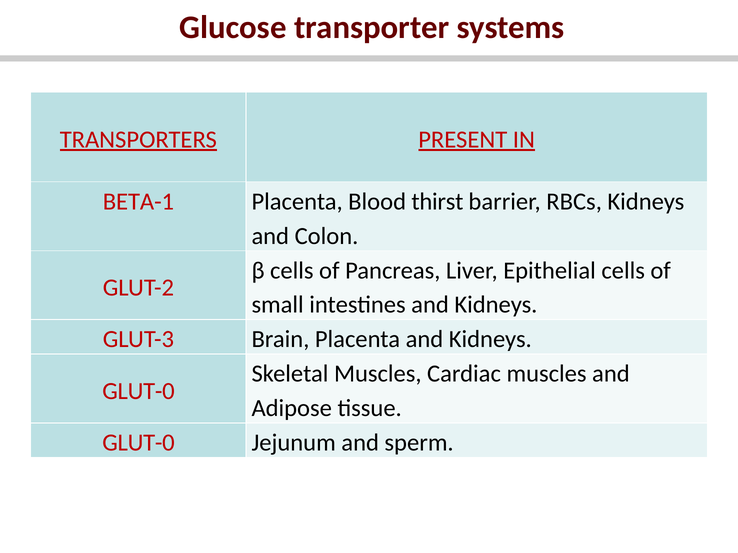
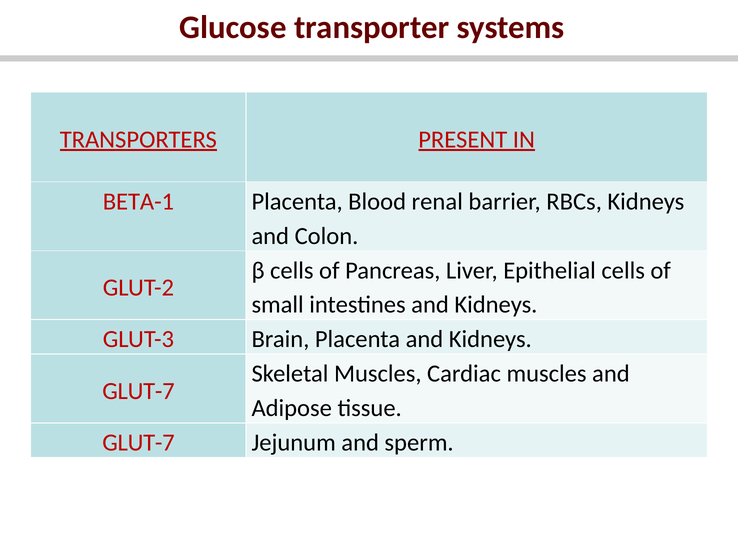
thirst: thirst -> renal (437, 202)
GLUT-0: GLUT-0 -> GLUT-7 (139, 391)
GLUT-0: GLUT-0 -> GLUT-7 (139, 443)
